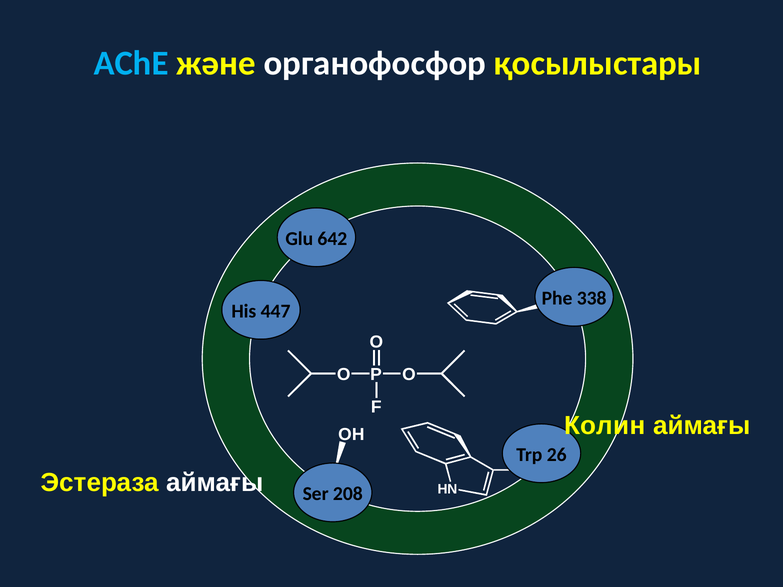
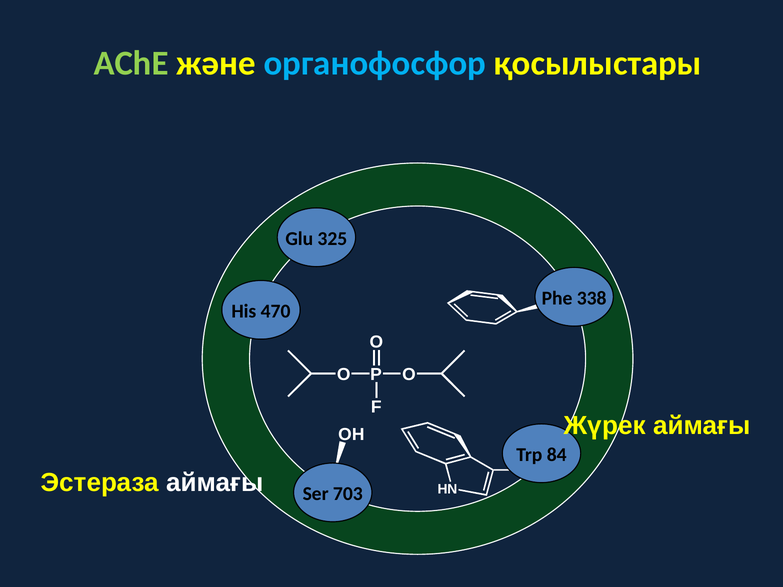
AChE colour: light blue -> light green (131, 63)
органофосфор colour: white -> light blue (375, 63)
642: 642 -> 325 (332, 239)
447: 447 -> 470 (276, 311)
Колин: Колин -> Жүрек (605, 426)
26: 26 -> 84 (557, 455)
208: 208 -> 703 (348, 494)
